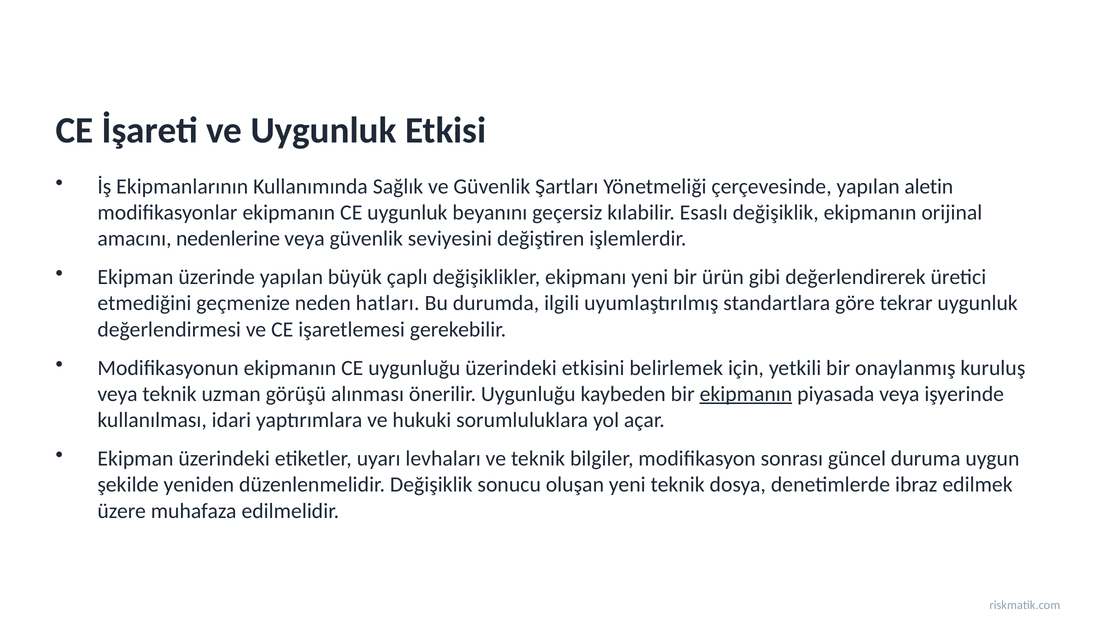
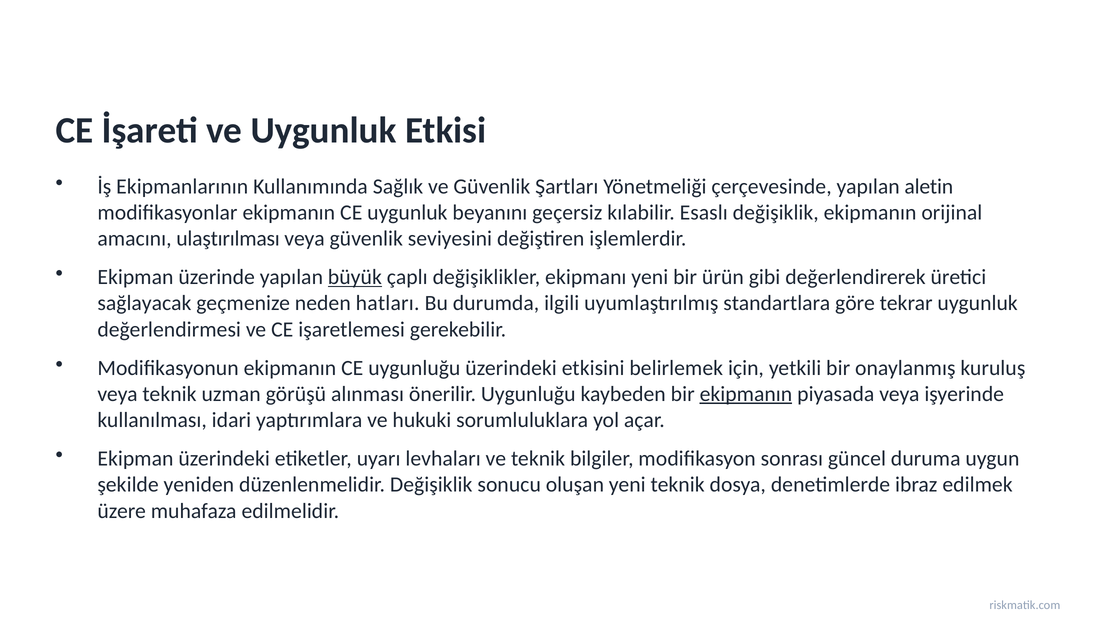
nedenlerine: nedenlerine -> ulaştırılması (228, 239)
büyük underline: none -> present (355, 277)
etmediğini: etmediğini -> sağlayacak (144, 303)
